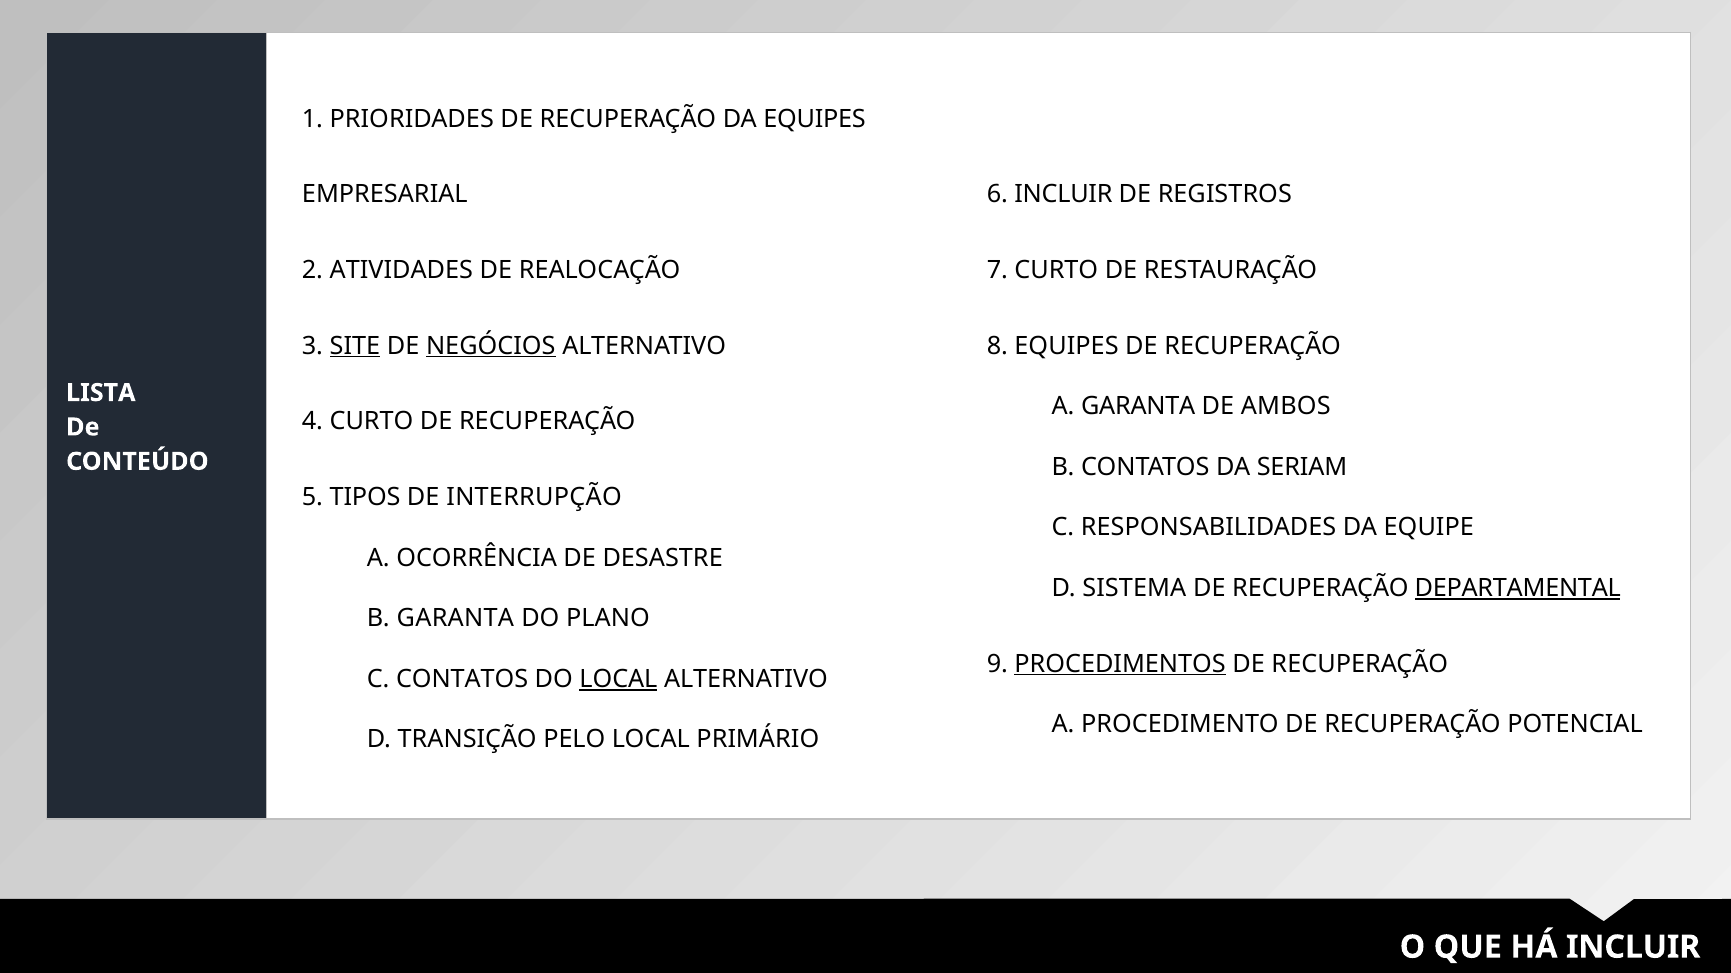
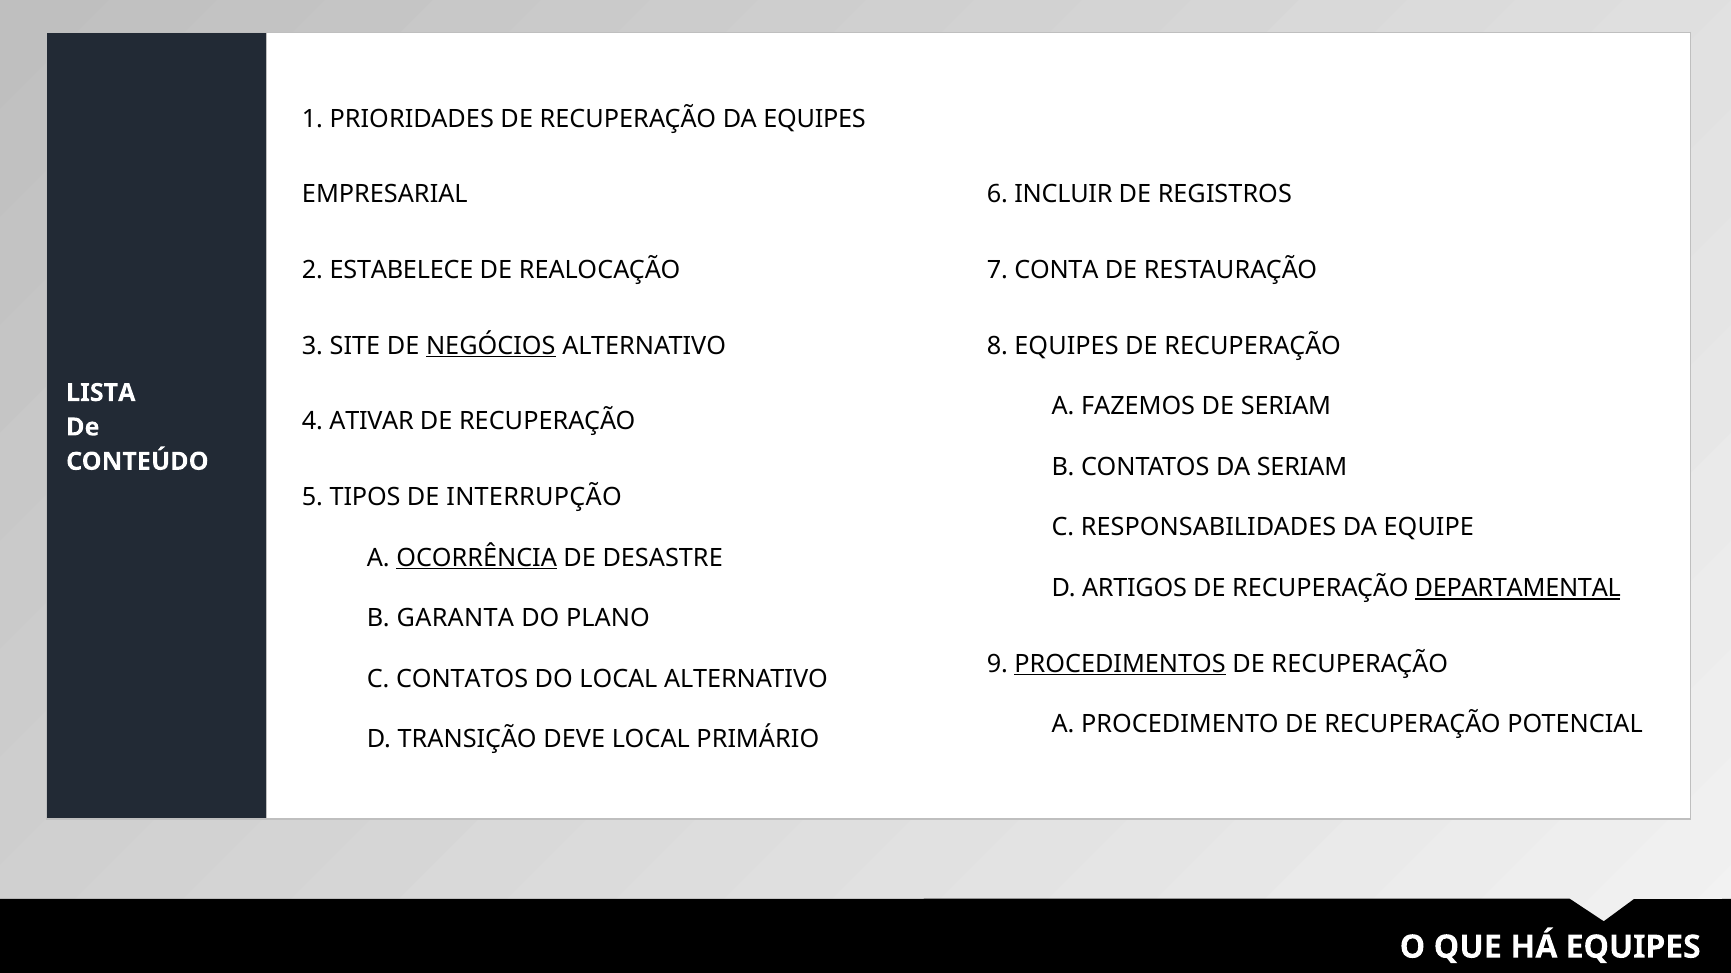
ATIVIDADES: ATIVIDADES -> ESTABELECE (401, 270)
7 CURTO: CURTO -> CONTA (1056, 270)
SITE underline: present -> none (355, 346)
A GARANTA: GARANTA -> FAZEMOS (1138, 407)
DE AMBOS: AMBOS -> SERIAM (1286, 407)
4 CURTO: CURTO -> ATIVAR (372, 422)
OCORRÊNCIA underline: none -> present (477, 558)
SISTEMA: SISTEMA -> ARTIGOS (1134, 588)
LOCAL underline: present -> none (618, 679)
PELO: PELO -> DEVE (574, 740)
HÁ INCLUIR: INCLUIR -> EQUIPES (1633, 948)
